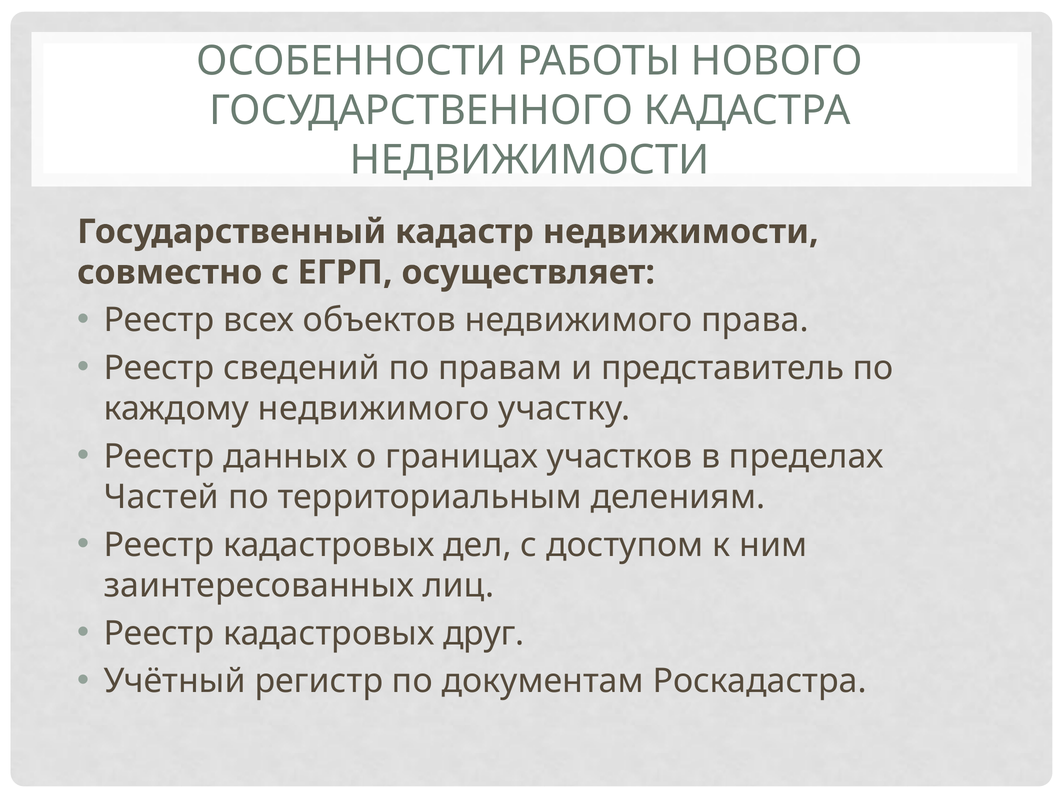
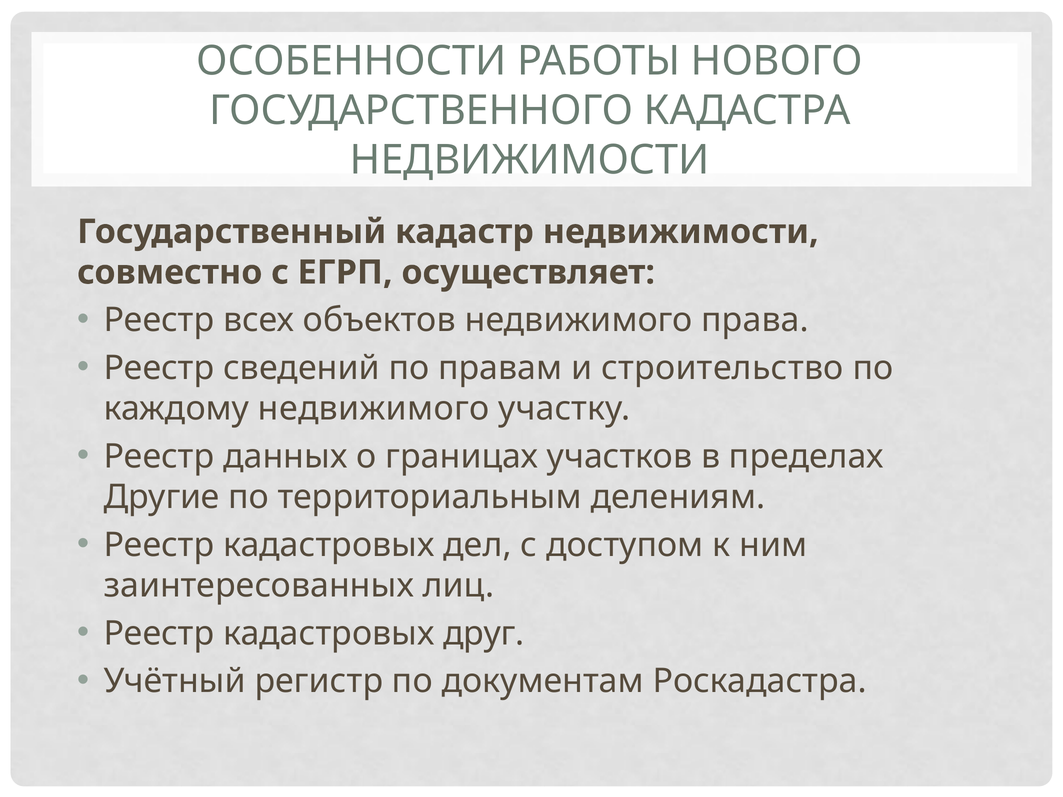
представитель: представитель -> строительство (722, 368)
Частей: Частей -> Другие (162, 497)
